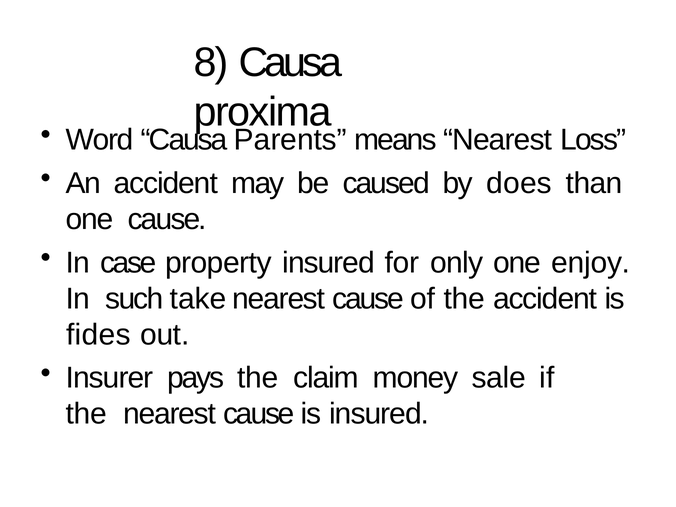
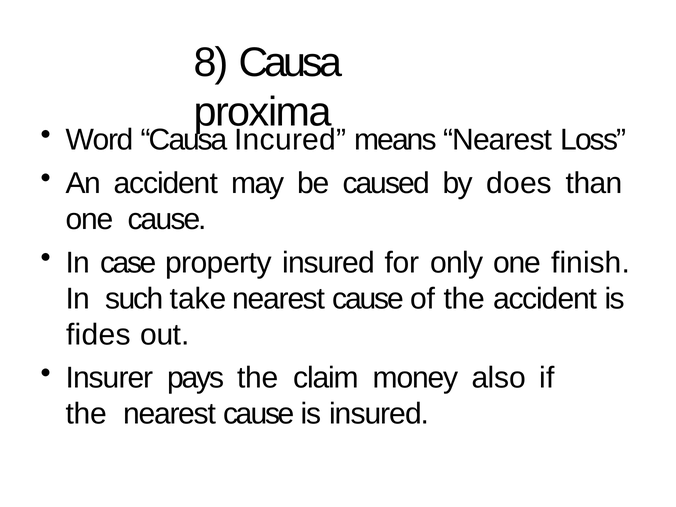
Parents: Parents -> Incured (290, 140)
enjoy: enjoy -> finish (591, 263)
sale: sale -> also (499, 378)
